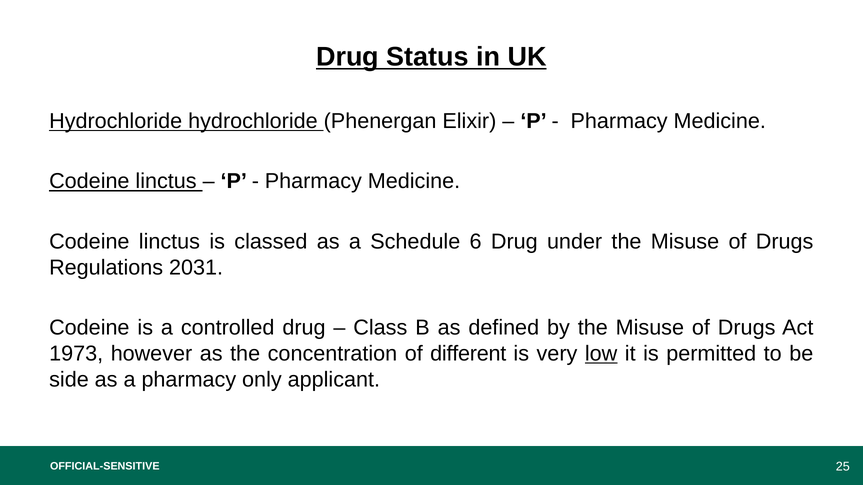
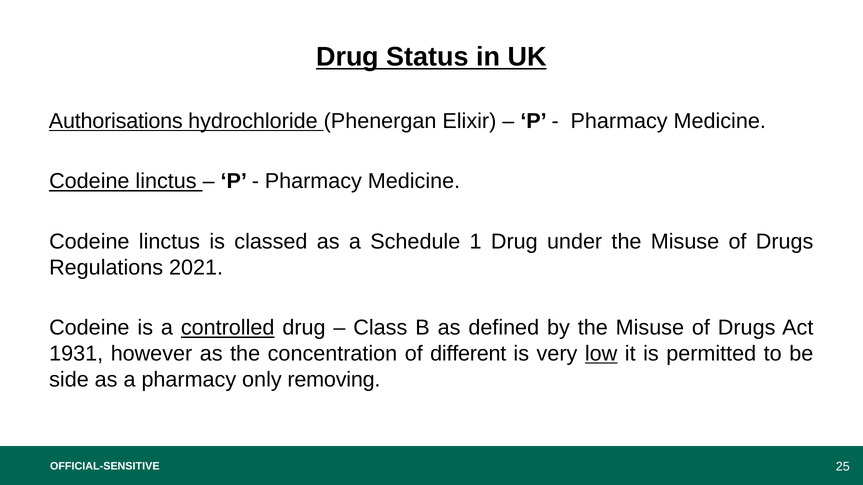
Hydrochloride: Hydrochloride -> Authorisations (116, 121)
6: 6 -> 1 (476, 242)
2031: 2031 -> 2021 (196, 268)
controlled underline: none -> present (228, 328)
1973: 1973 -> 1931 (76, 354)
applicant: applicant -> removing (334, 380)
